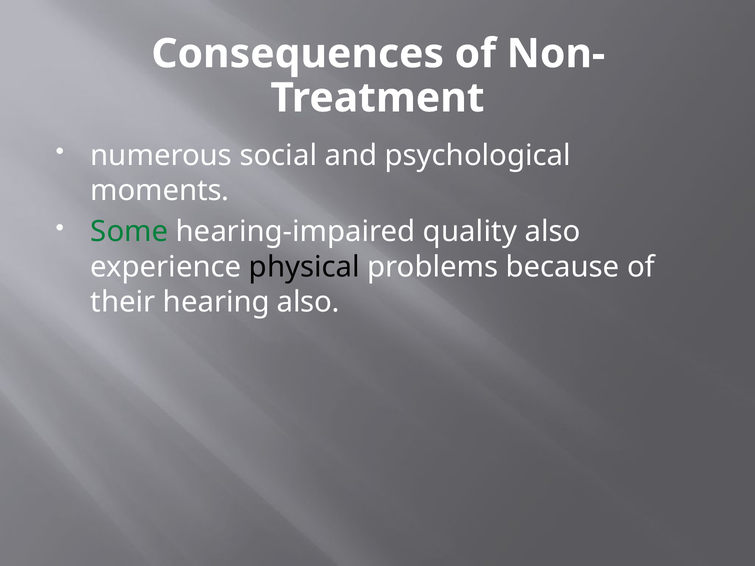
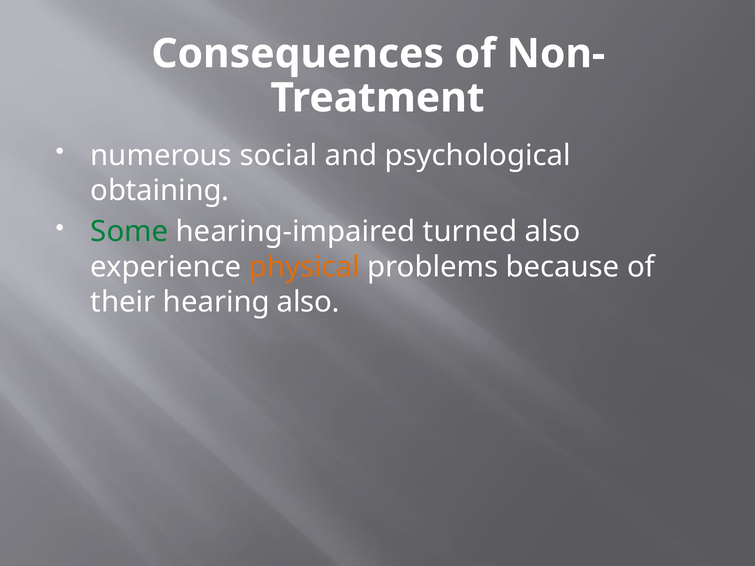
moments: moments -> obtaining (160, 191)
quality: quality -> turned (470, 232)
physical colour: black -> orange (304, 267)
